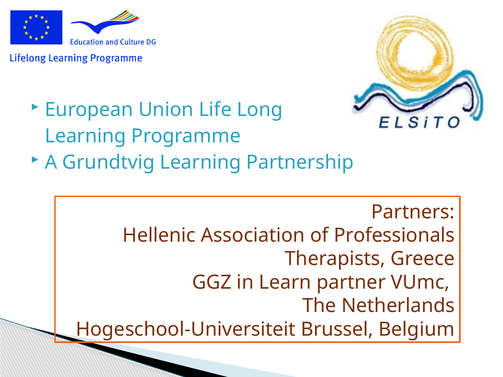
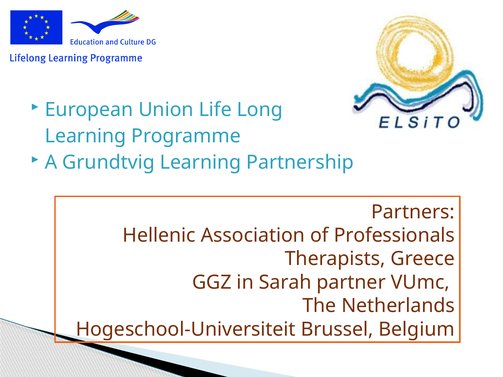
Learn: Learn -> Sarah (285, 283)
